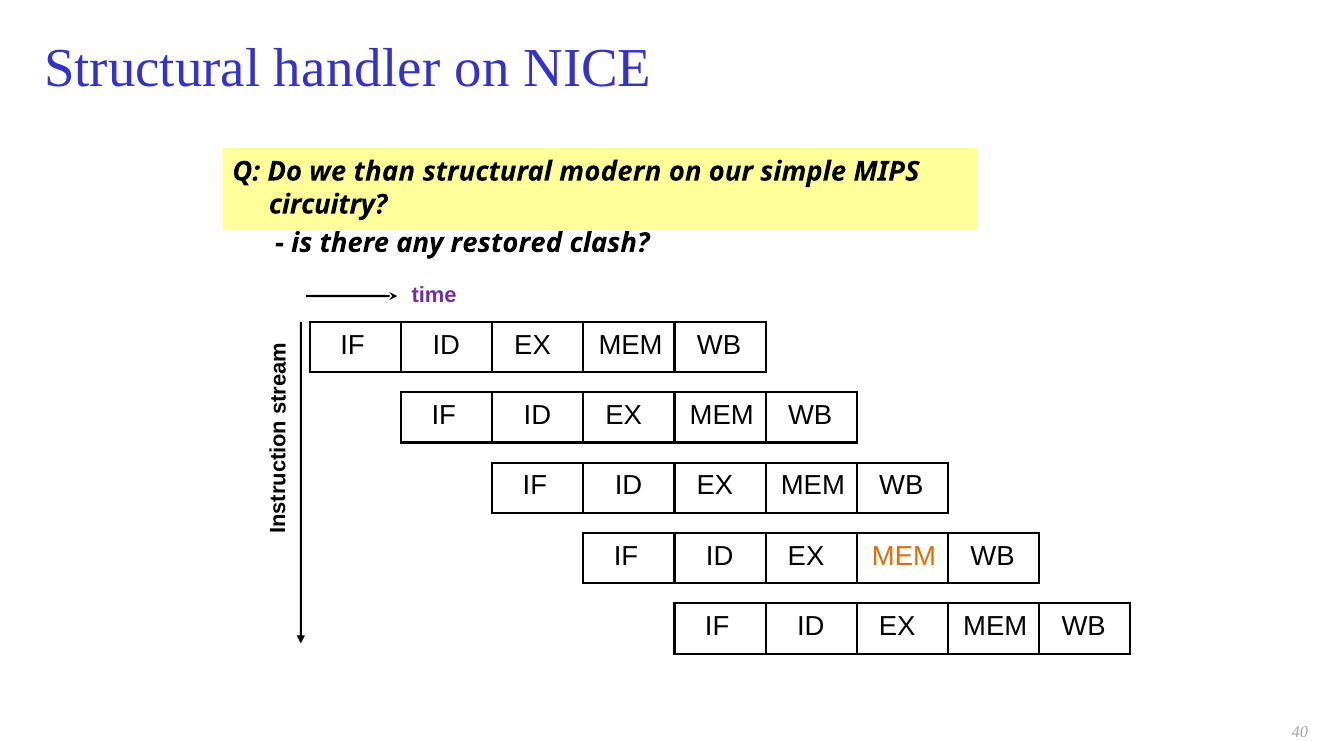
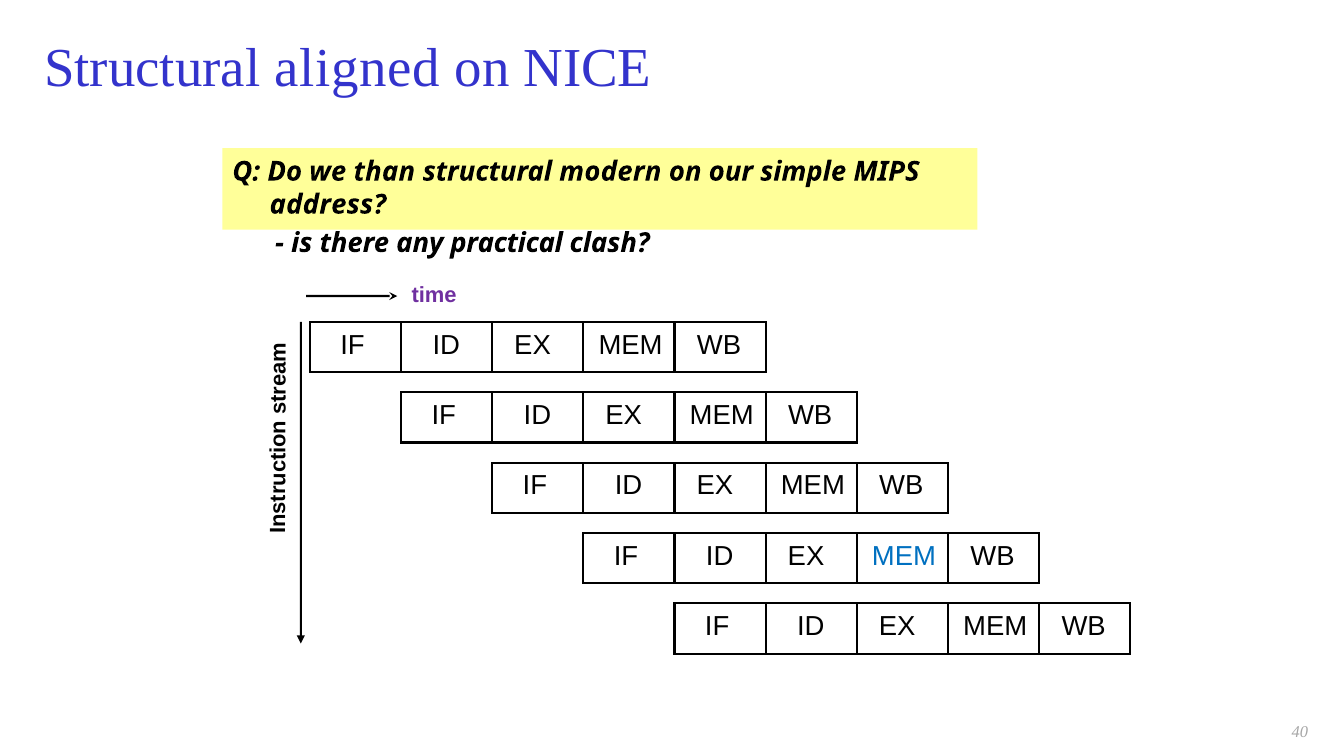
handler: handler -> aligned (357, 68)
circuitry: circuitry -> address (328, 205)
restored: restored -> practical (507, 243)
MEM colour: orange -> blue (904, 557)
